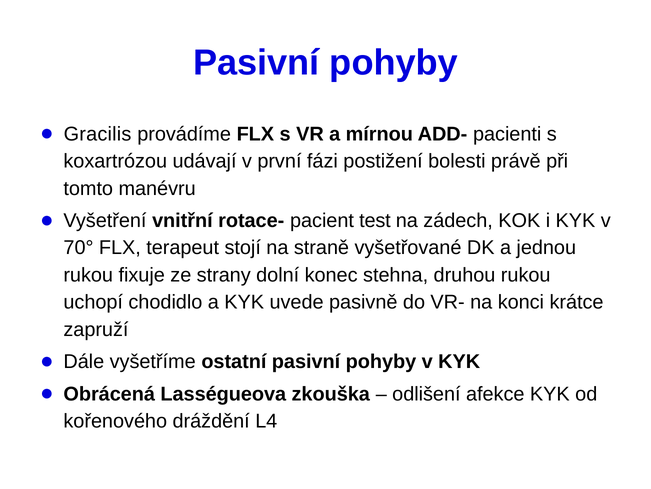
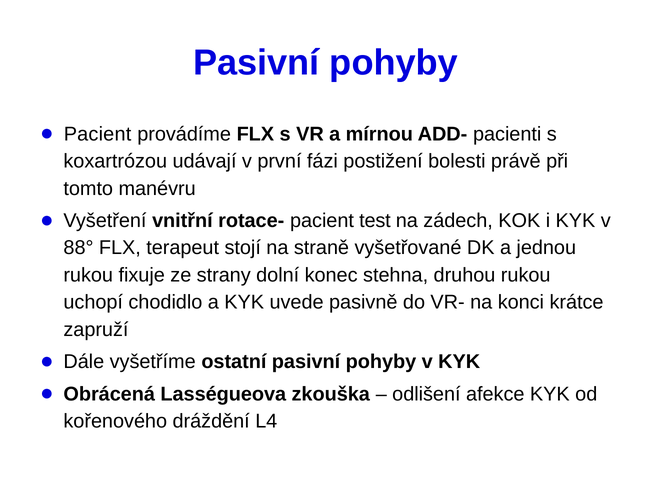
Gracilis: Gracilis -> Pacient (98, 134)
70°: 70° -> 88° (78, 248)
